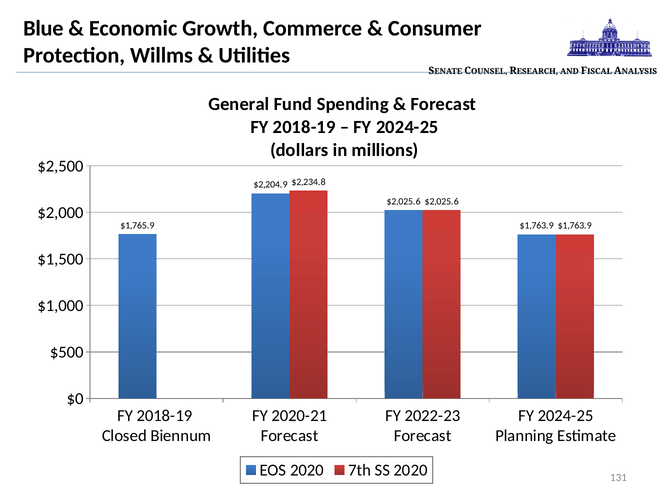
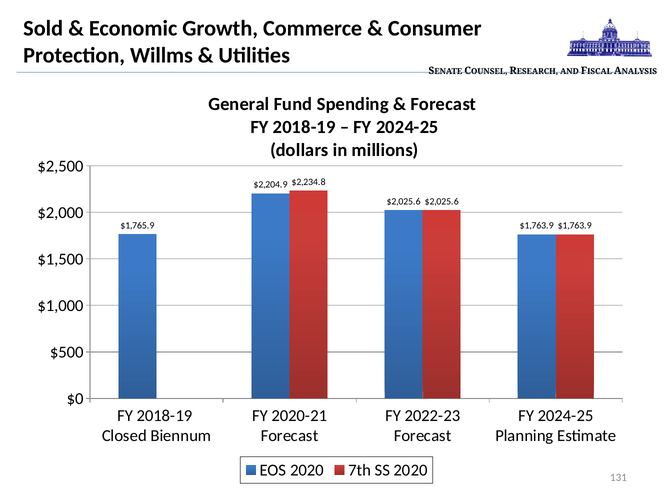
Blue: Blue -> Sold (43, 28)
